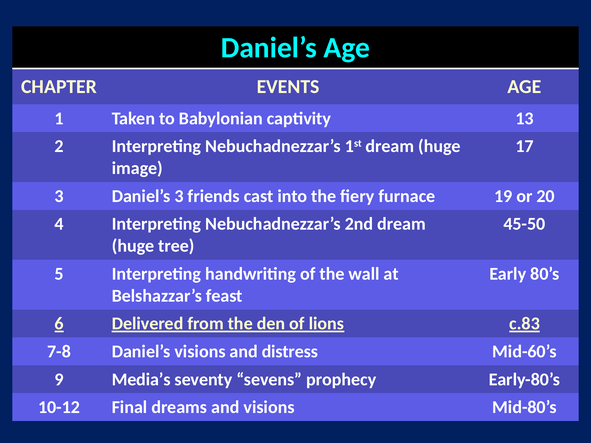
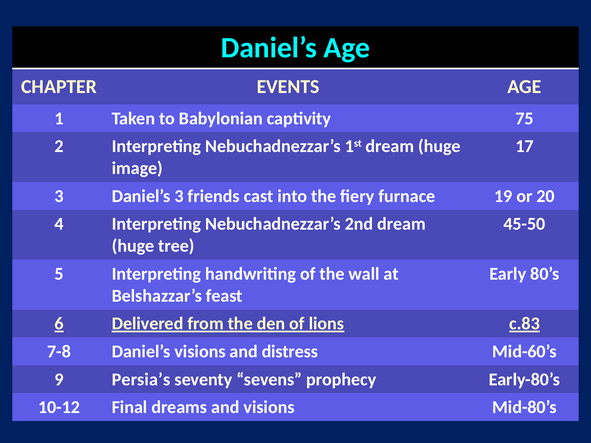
13: 13 -> 75 (524, 118)
Media’s: Media’s -> Persia’s (141, 380)
